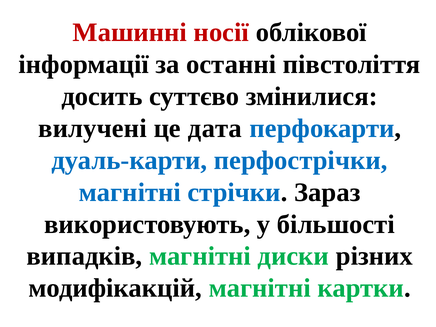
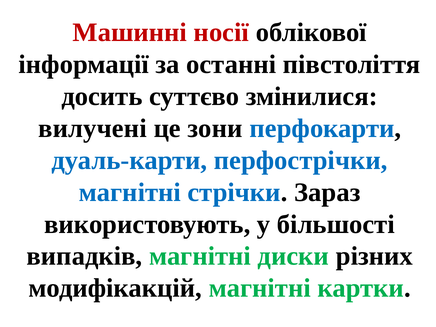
дата: дата -> зони (215, 128)
